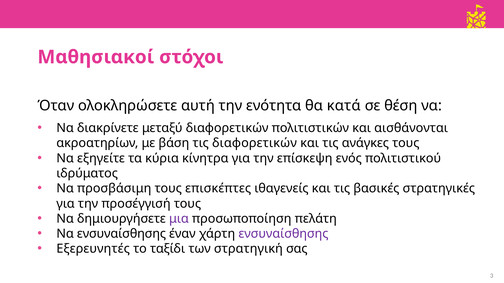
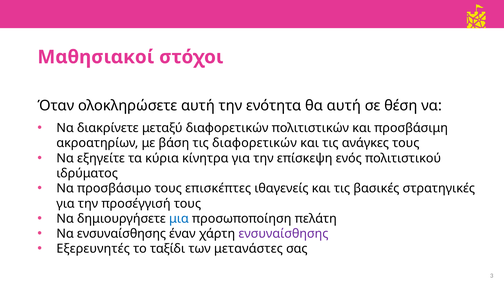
θα κατά: κατά -> αυτή (344, 106)
αισθάνονται: αισθάνονται -> προσβάσιμη (411, 128)
προσβάσιμη: προσβάσιμη -> προσβάσιμο (114, 189)
μια colour: purple -> blue (179, 219)
στρατηγική: στρατηγική -> μετανάστες (248, 249)
